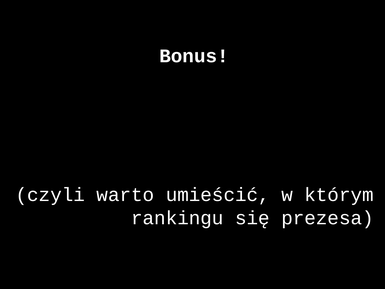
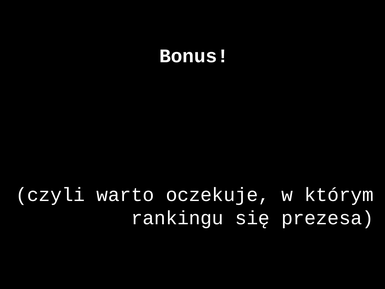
umieścić: umieścić -> oczekuje (218, 195)
